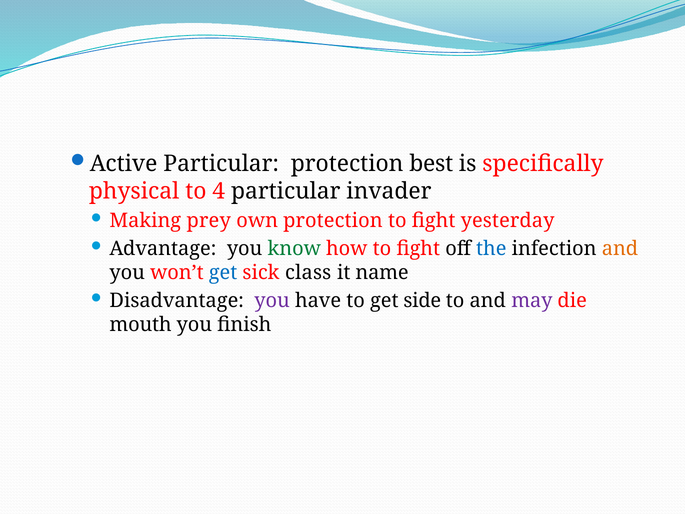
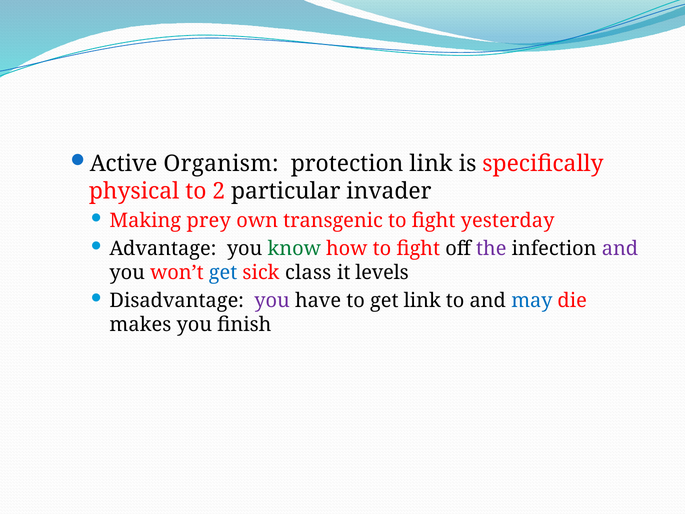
Active Particular: Particular -> Organism (221, 164)
protection best: best -> link (431, 164)
4: 4 -> 2 (219, 191)
own protection: protection -> transgenic (333, 221)
the colour: blue -> purple (491, 249)
and colour: orange -> purple (620, 249)
name: name -> levels (382, 272)
get side: side -> link (422, 300)
may colour: purple -> blue (532, 300)
mouth: mouth -> makes (140, 324)
